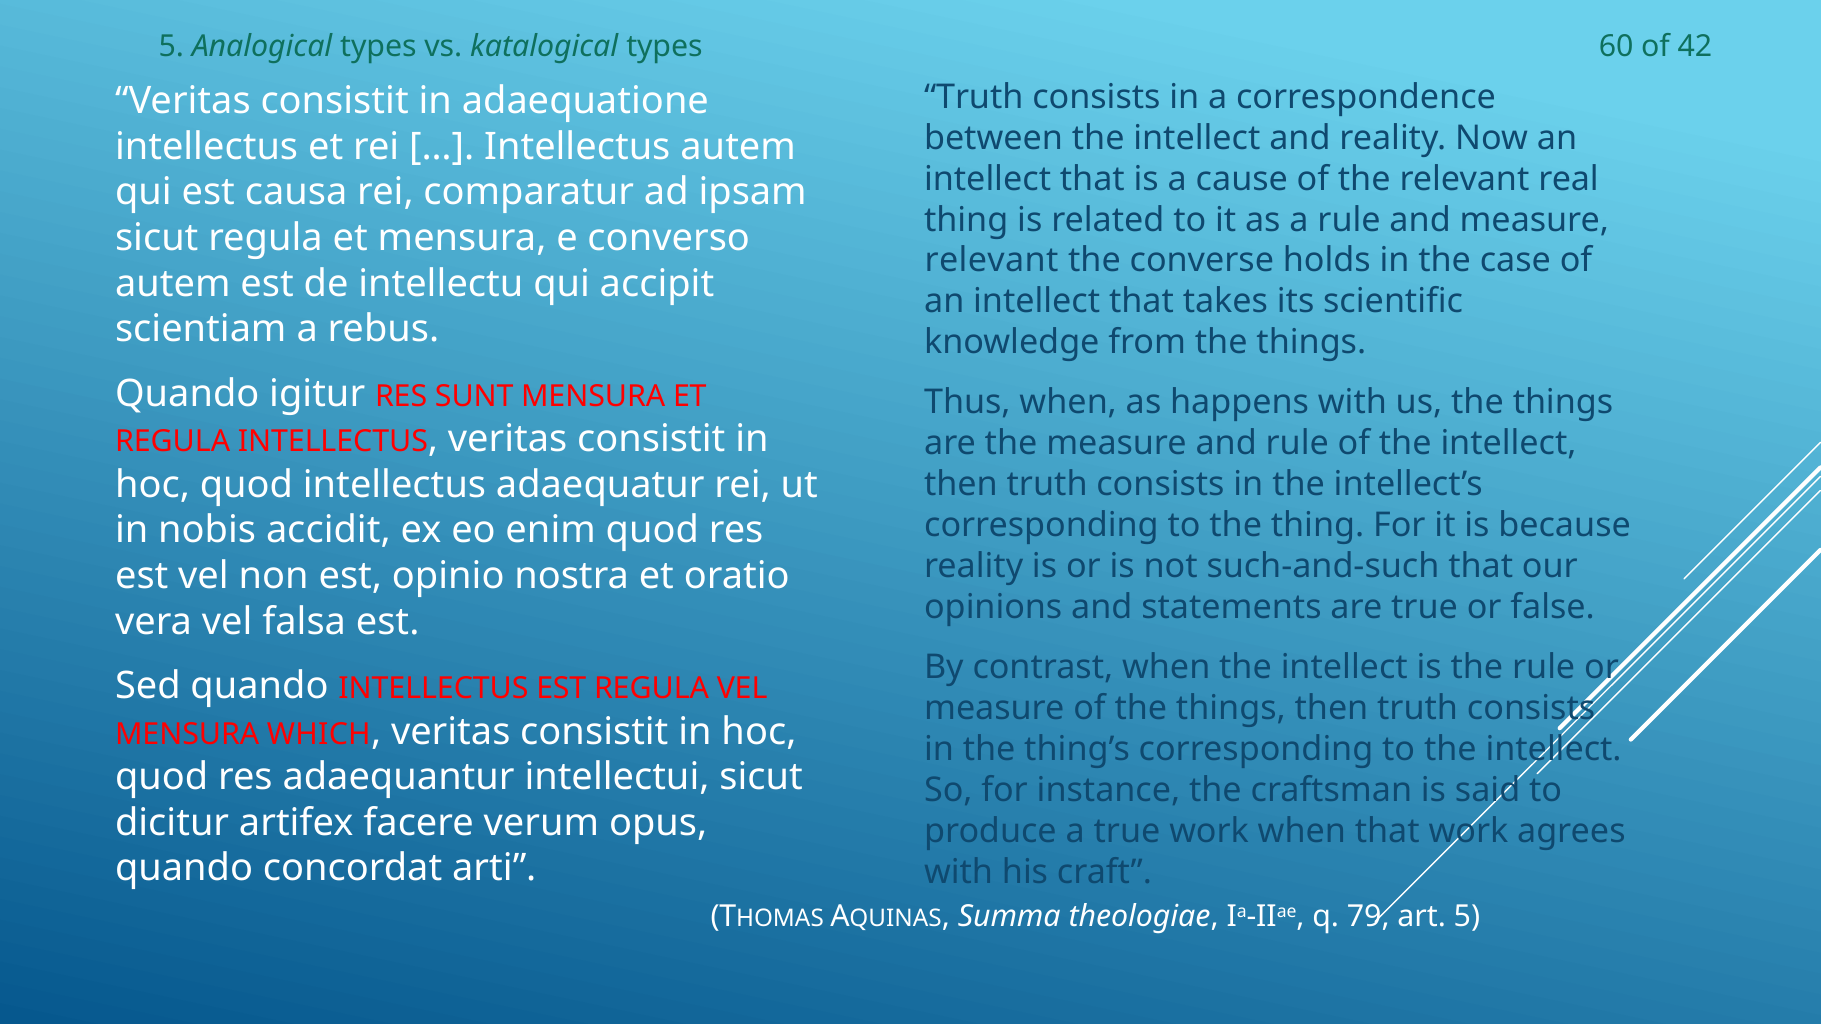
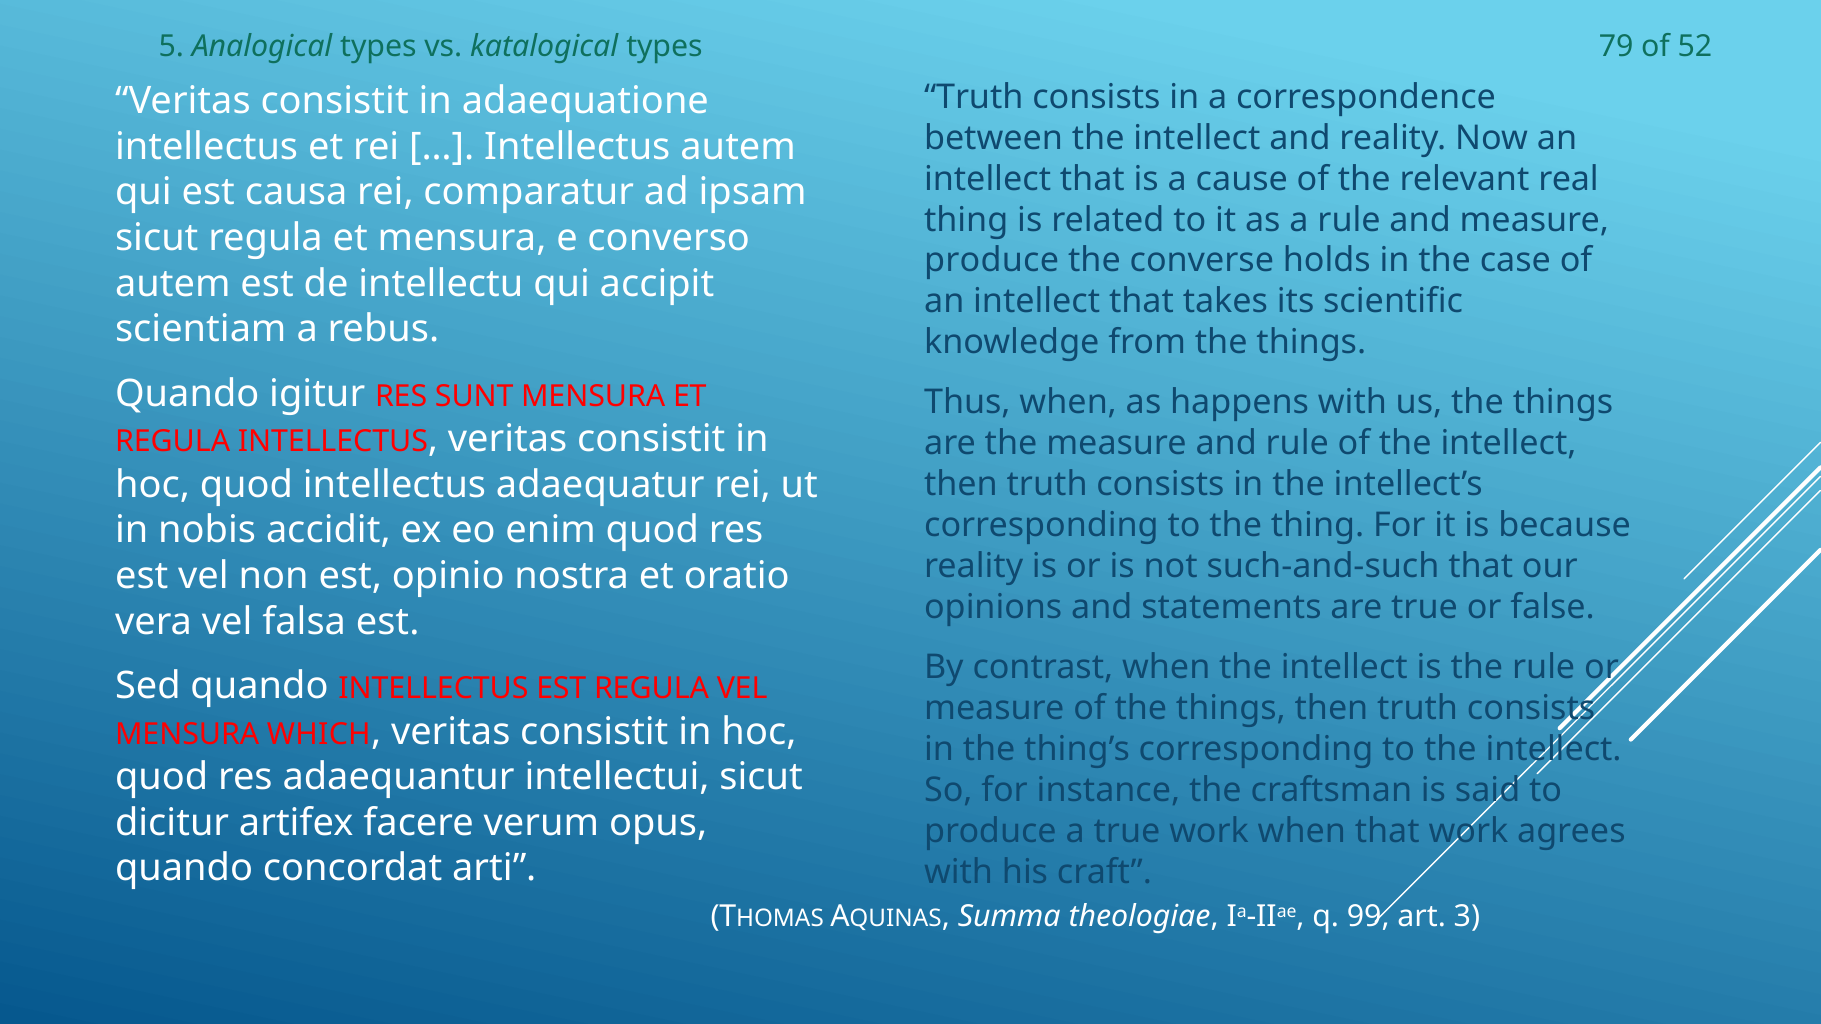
60: 60 -> 79 (1616, 47)
42: 42 -> 52 (1695, 47)
relevant: relevant -> produce (992, 261)
79: 79 -> 99 (1368, 917)
art 5: 5 -> 3 (1467, 917)
